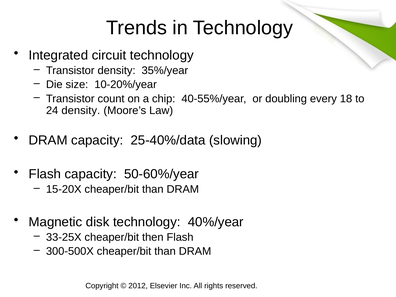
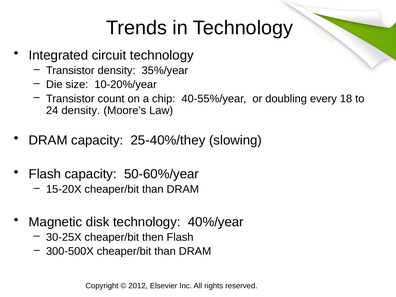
25-40%/data: 25-40%/data -> 25-40%/they (168, 140)
33-25X: 33-25X -> 30-25X (64, 237)
